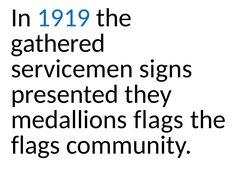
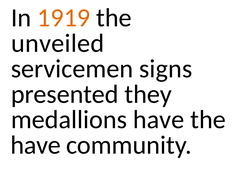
1919 colour: blue -> orange (64, 18)
gathered: gathered -> unveiled (58, 43)
medallions flags: flags -> have (159, 120)
flags: flags -> have (36, 145)
